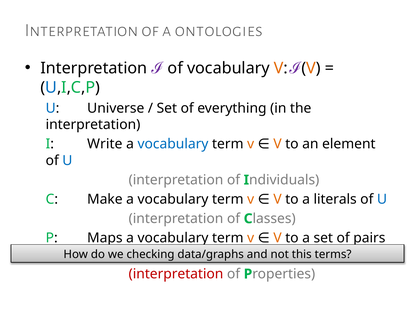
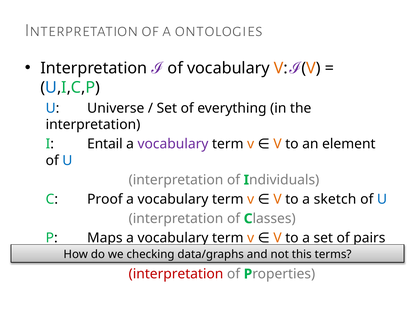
Write: Write -> Entail (105, 144)
vocabulary colour: blue -> purple (173, 144)
Make: Make -> Proof (105, 199)
literals: literals -> sketch (335, 199)
